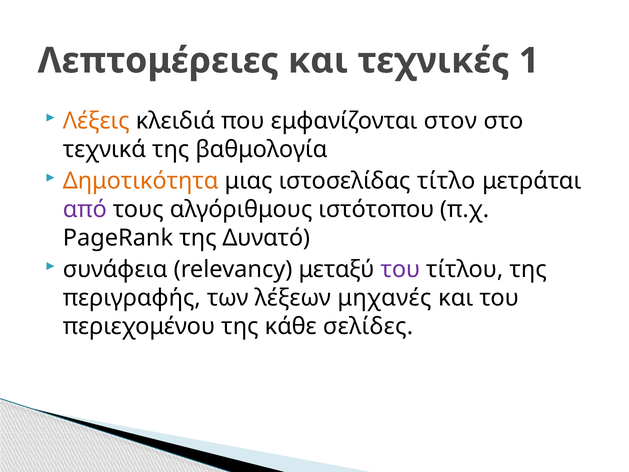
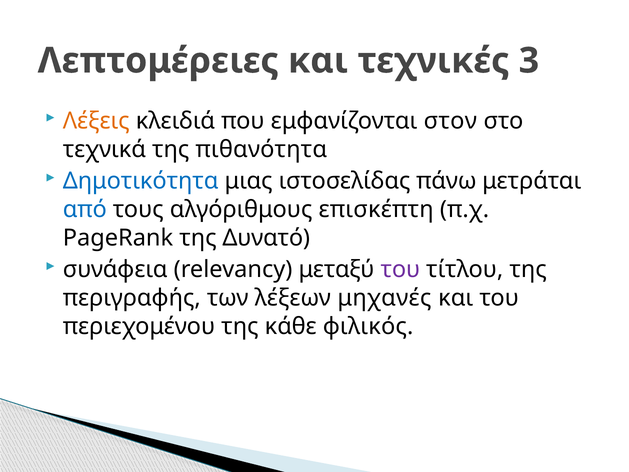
1: 1 -> 3 (529, 61)
βαθμολογία: βαθμολογία -> πιθανότητα (261, 149)
Δημοτικότητα colour: orange -> blue (141, 181)
τίτλο: τίτλο -> πάνω (446, 181)
από colour: purple -> blue (85, 209)
ιστότοπου: ιστότοπου -> επισκέπτη (376, 209)
σελίδες: σελίδες -> φιλικός (368, 326)
